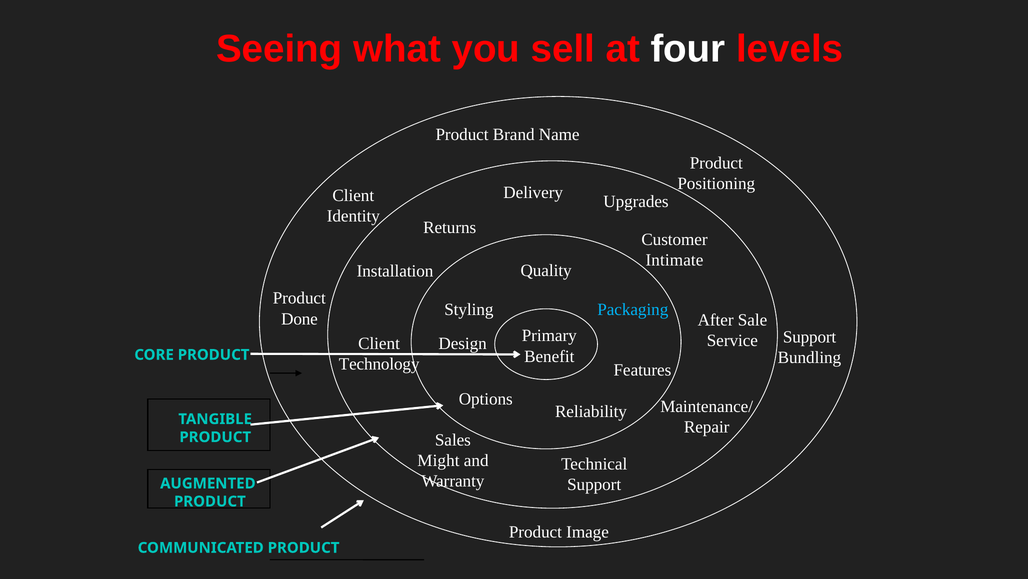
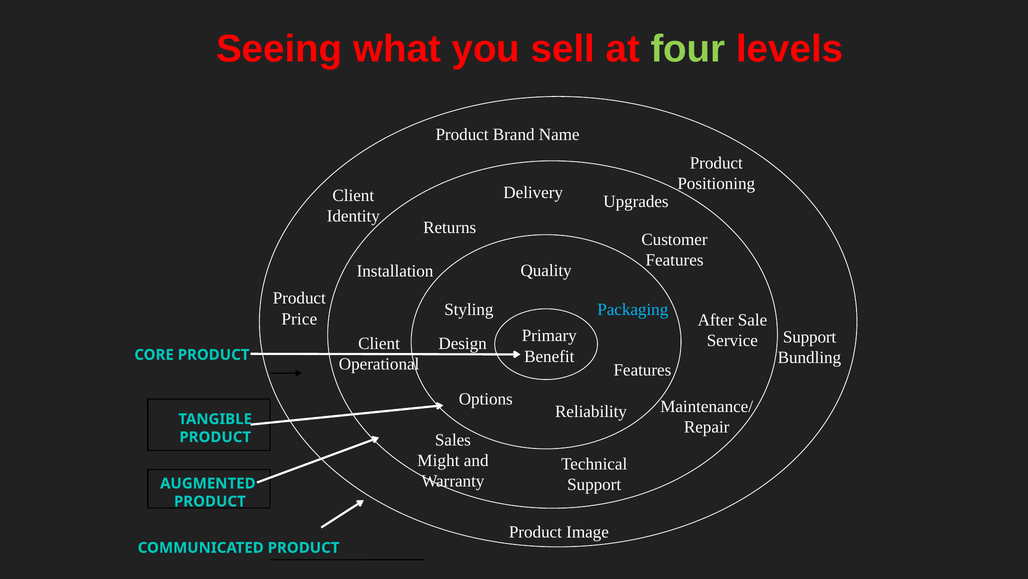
four colour: white -> light green (688, 49)
Intimate: Intimate -> Features (675, 260)
Done: Done -> Price (299, 318)
Technology: Technology -> Operational (379, 363)
